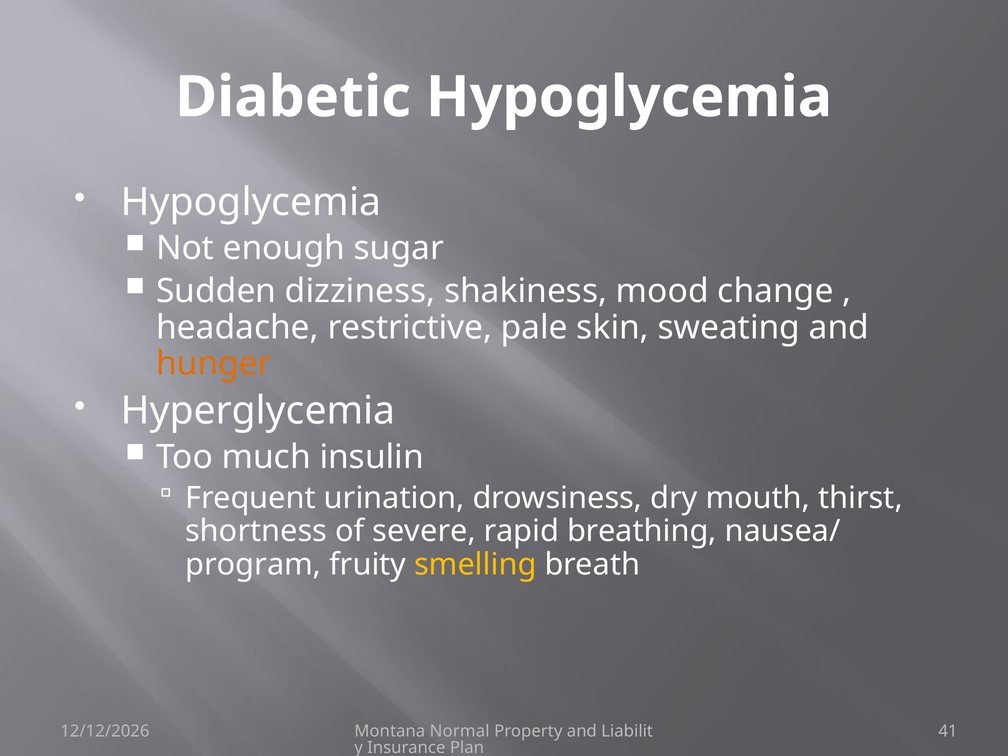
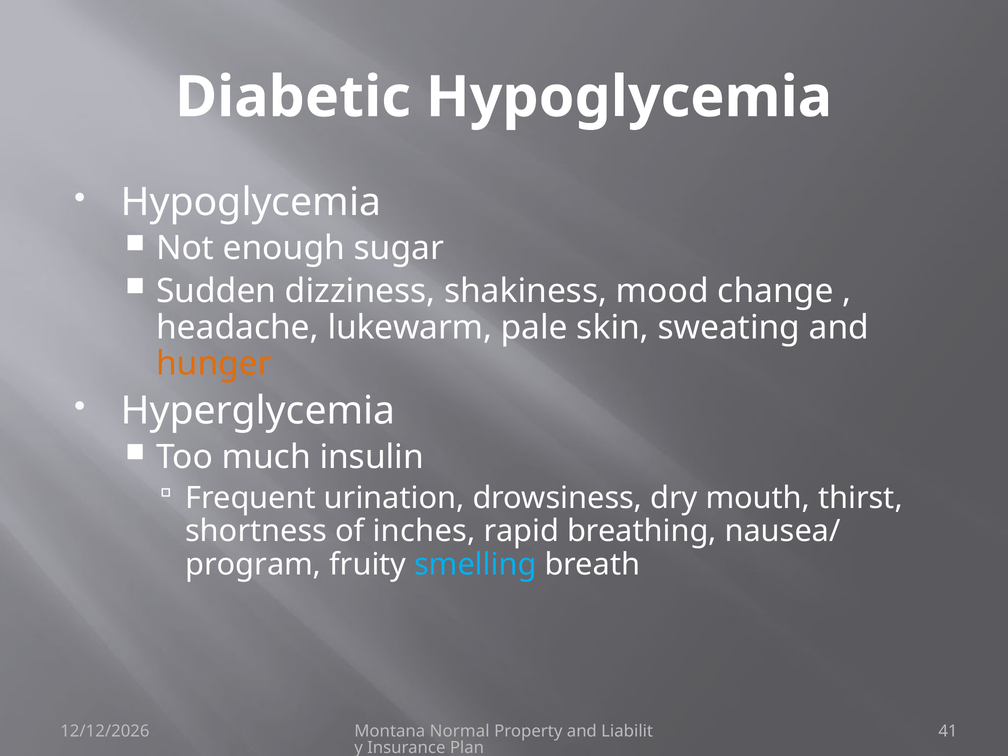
restrictive: restrictive -> lukewarm (410, 328)
severe: severe -> inches (424, 531)
smelling colour: yellow -> light blue (475, 564)
